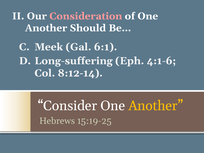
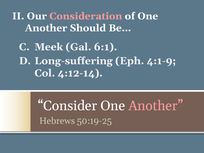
4:1-6: 4:1-6 -> 4:1-9 (161, 61)
8:12-14: 8:12-14 -> 4:12-14 (80, 73)
Another colour: yellow -> pink (156, 106)
15:19-25: 15:19-25 -> 50:19-25 (94, 121)
